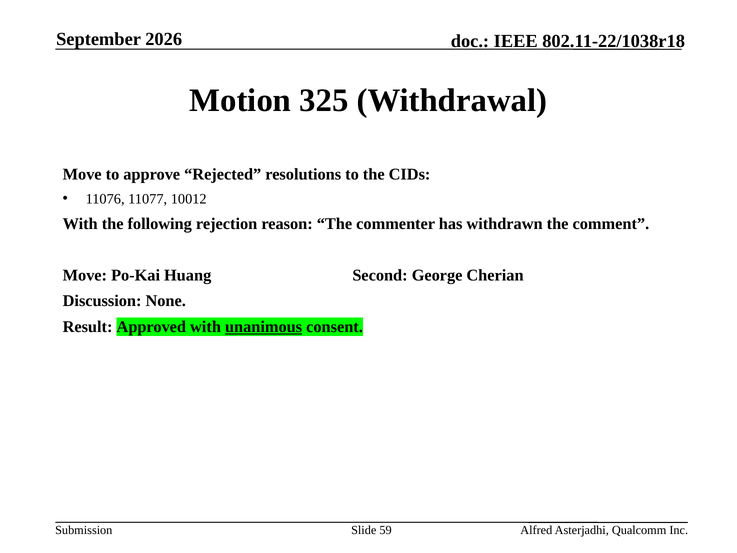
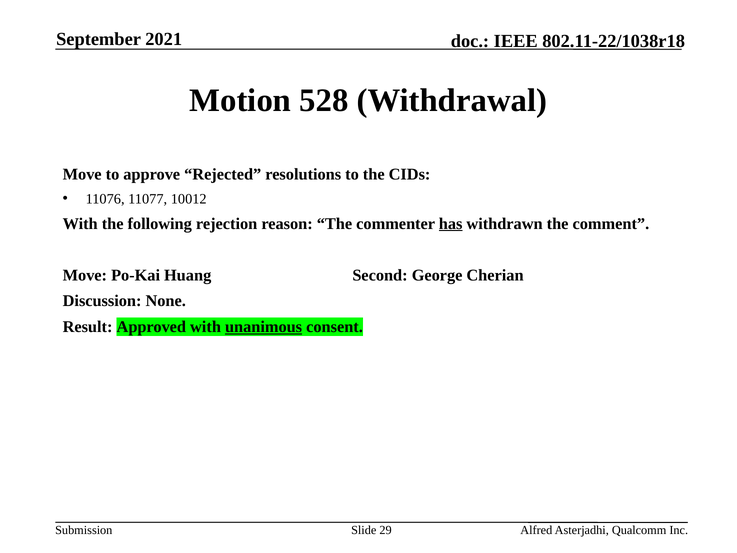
2026: 2026 -> 2021 (164, 39)
325: 325 -> 528 (324, 100)
has underline: none -> present (451, 224)
59: 59 -> 29 (386, 530)
